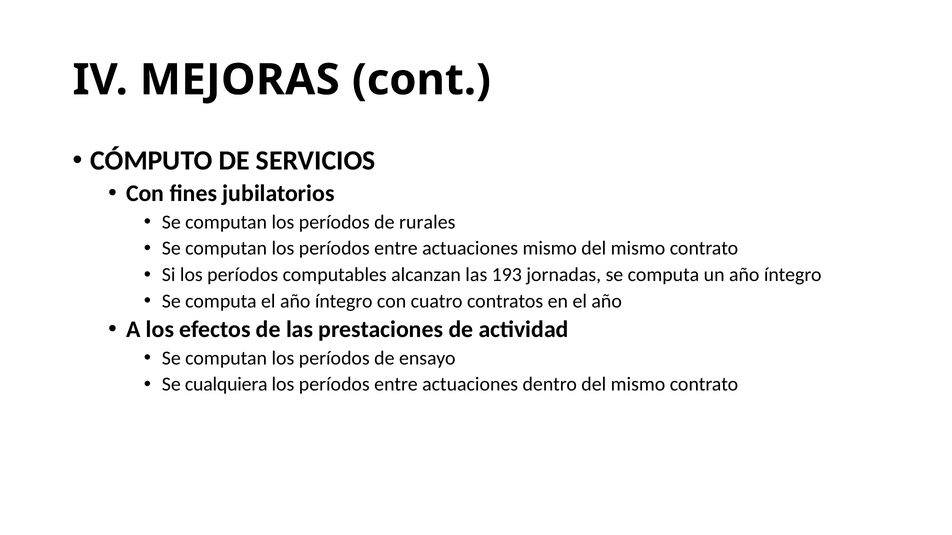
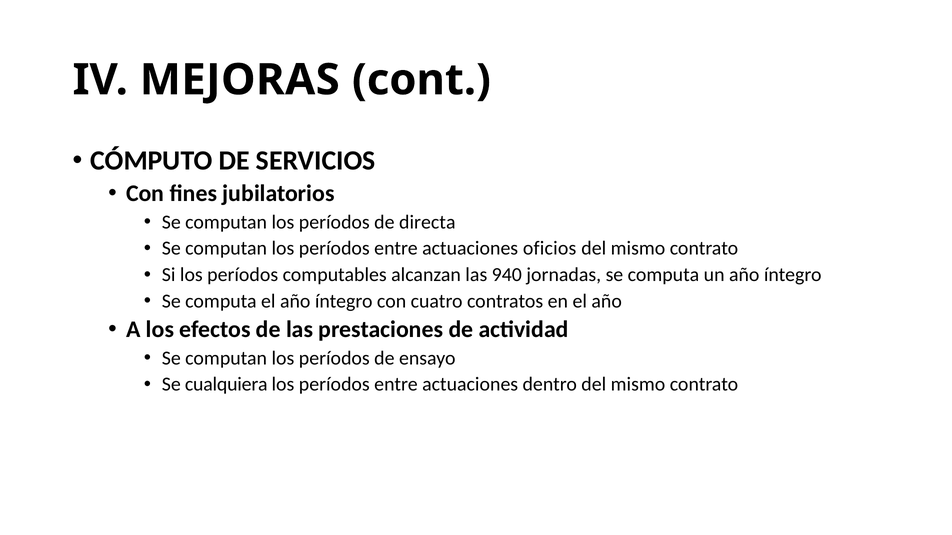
rurales: rurales -> directa (427, 222)
actuaciones mismo: mismo -> oficios (550, 249)
193: 193 -> 940 (507, 275)
